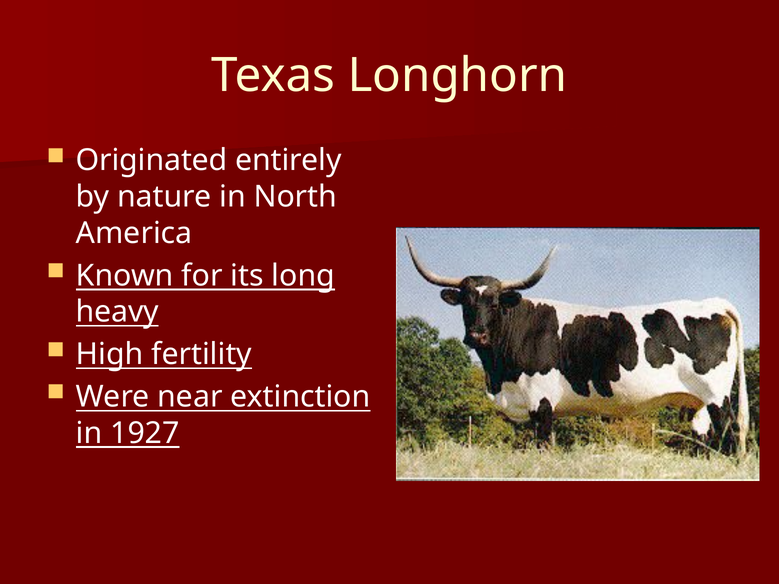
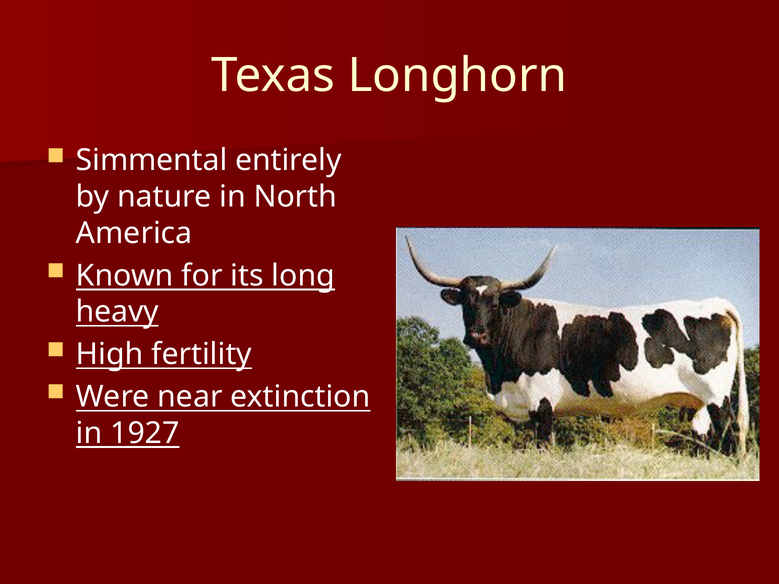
Originated: Originated -> Simmental (152, 161)
